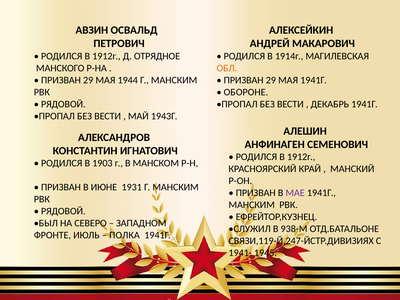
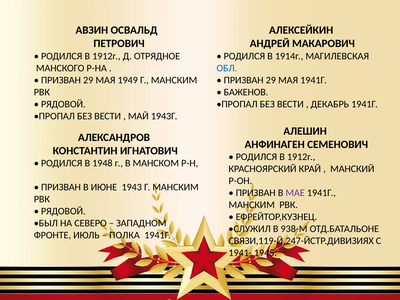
ОБЛ colour: orange -> blue (227, 68)
1944: 1944 -> 1949 (128, 80)
ОБОРОНЕ: ОБОРОНЕ -> БАЖЕНОВ (246, 92)
1903: 1903 -> 1948 (102, 163)
1931: 1931 -> 1943 (132, 187)
